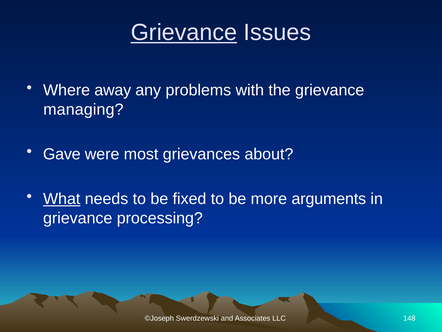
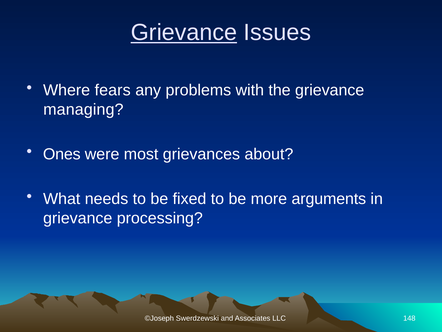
away: away -> fears (113, 90)
Gave: Gave -> Ones (62, 154)
What underline: present -> none (62, 199)
